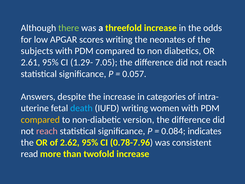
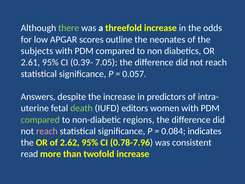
scores writing: writing -> outline (119, 39)
1.29-: 1.29- -> 0.39- (82, 62)
categories: categories -> predictors (166, 97)
death colour: light blue -> light green (81, 108)
IUFD writing: writing -> editors (135, 108)
compared colour: yellow -> light green (40, 120)
version: version -> regions (139, 120)
